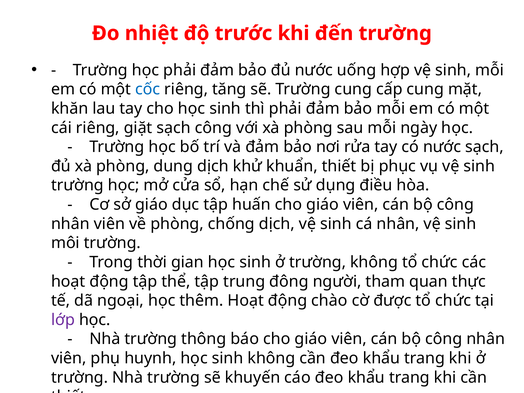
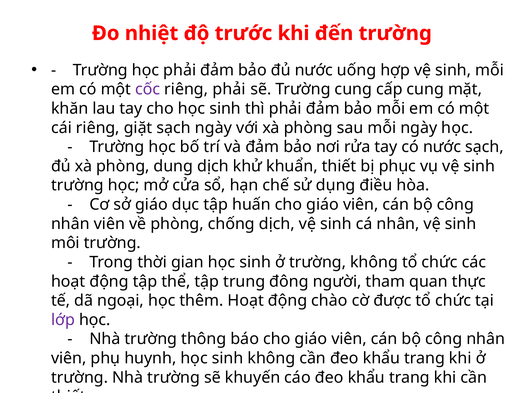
cốc colour: blue -> purple (148, 89)
riêng tăng: tăng -> phải (229, 89)
sạch công: công -> ngày (213, 128)
